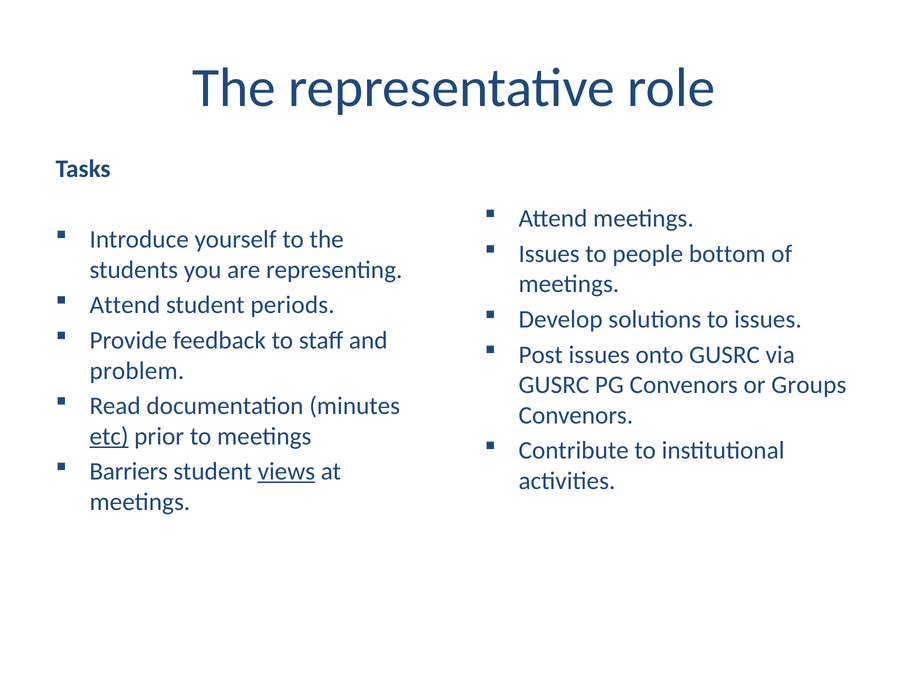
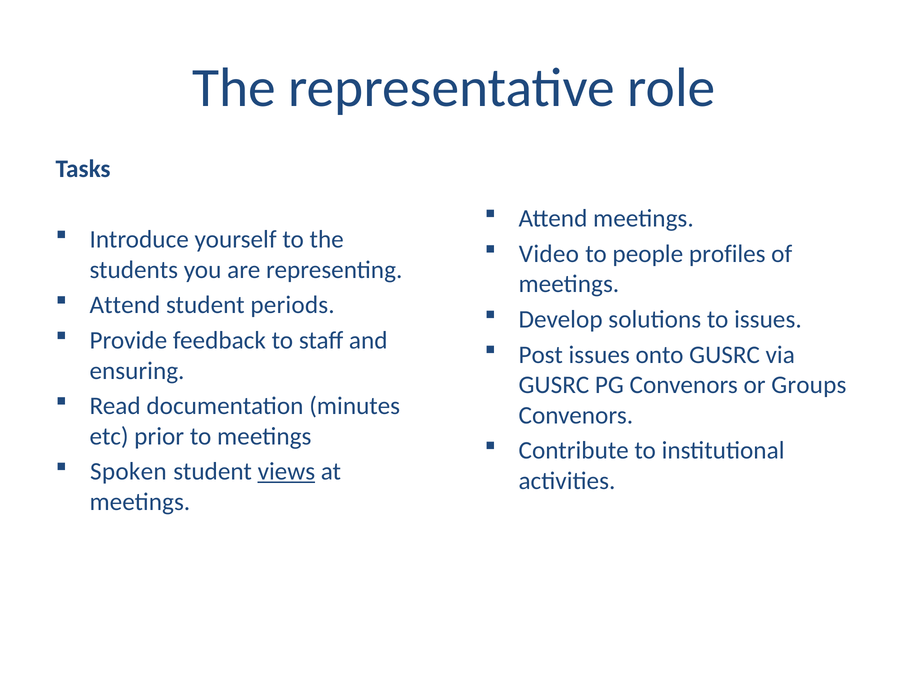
Issues: Issues -> Video (549, 254)
bottom: bottom -> profiles (727, 254)
problem: problem -> ensuring (137, 371)
etc underline: present -> none (109, 436)
Barriers: Barriers -> Spoken (128, 472)
